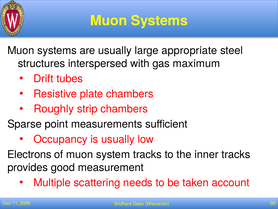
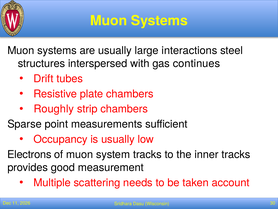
appropriate: appropriate -> interactions (189, 50)
maximum: maximum -> continues (196, 63)
